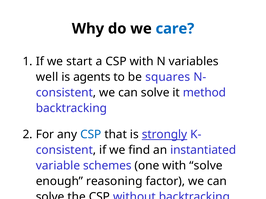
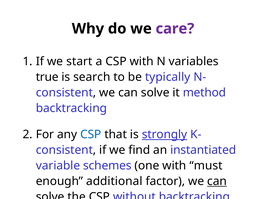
care colour: blue -> purple (175, 29)
well: well -> true (47, 77)
agents: agents -> search (92, 77)
squares: squares -> typically (168, 77)
with solve: solve -> must (206, 166)
reasoning: reasoning -> additional (114, 182)
can underline: none -> present (217, 182)
